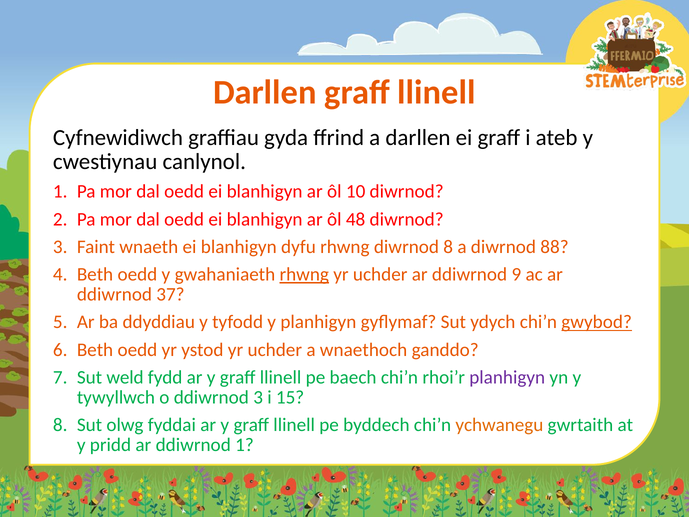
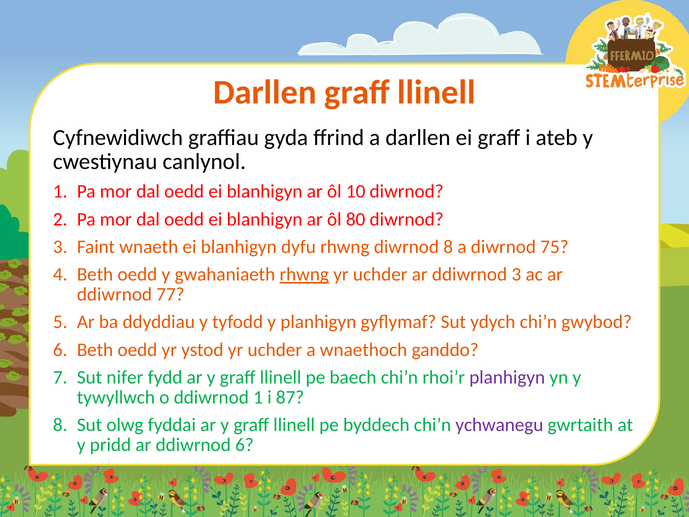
48: 48 -> 80 (356, 219)
88: 88 -> 75 (554, 247)
ddiwrnod 9: 9 -> 3 (516, 274)
37: 37 -> 77 (170, 294)
gwybod underline: present -> none (597, 322)
weld: weld -> nifer (125, 377)
ddiwrnod 3: 3 -> 1 (258, 397)
15: 15 -> 87 (290, 397)
ychwanegu colour: orange -> purple (499, 425)
ddiwrnod 1: 1 -> 6 (244, 445)
